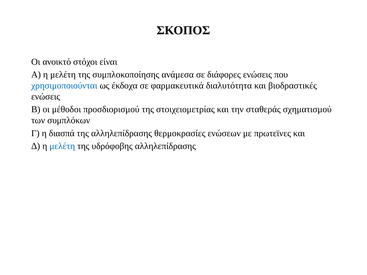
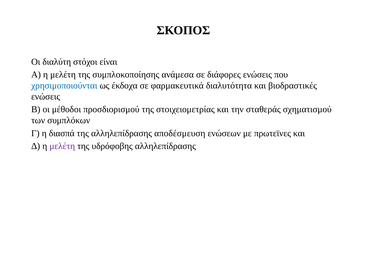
ανοικτό: ανοικτό -> διαλύτη (57, 62)
θερμοκρασίες: θερμοκρασίες -> αποδέσμευση (180, 133)
μελέτη colour: blue -> purple (62, 146)
